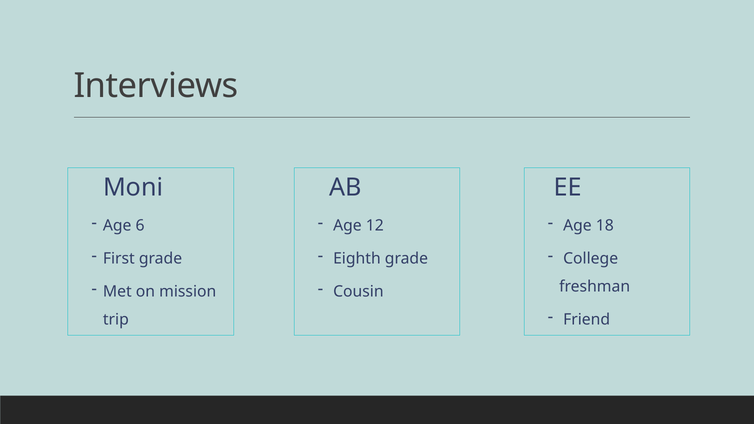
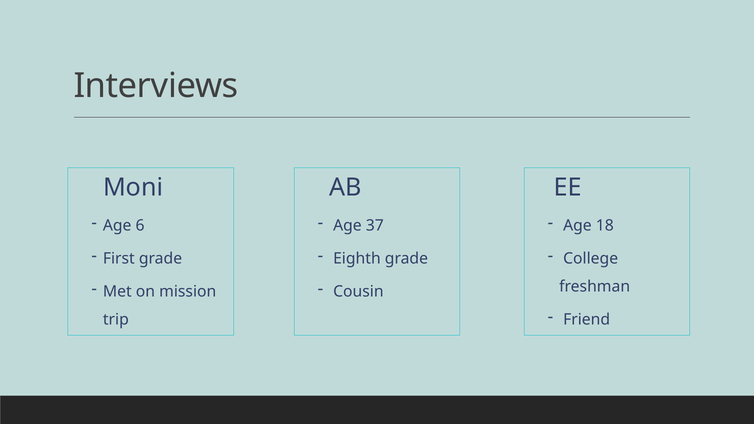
12: 12 -> 37 (375, 226)
